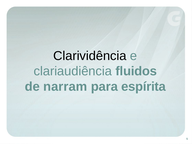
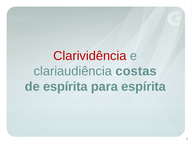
Clarividência colour: black -> red (90, 56)
fluidos: fluidos -> costas (136, 71)
de narram: narram -> espírita (65, 87)
